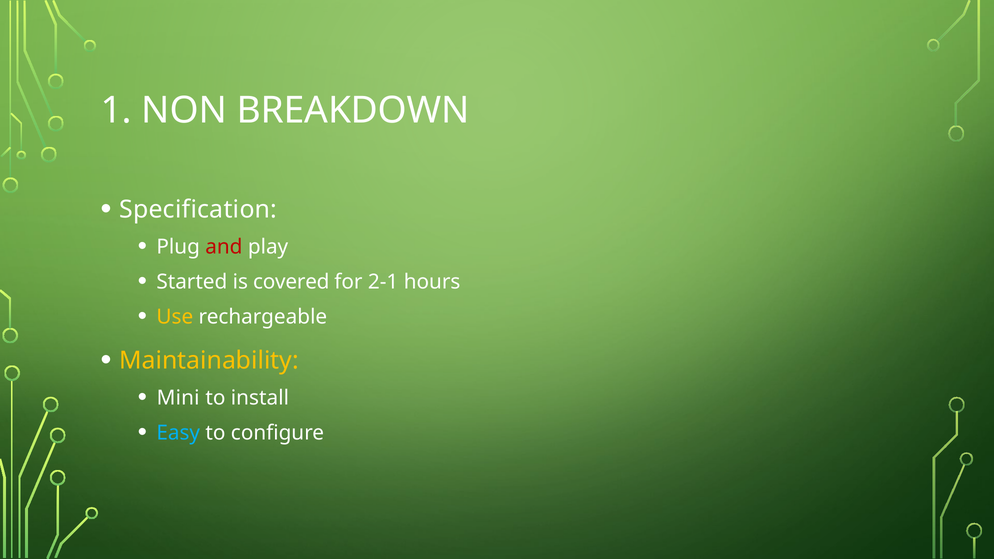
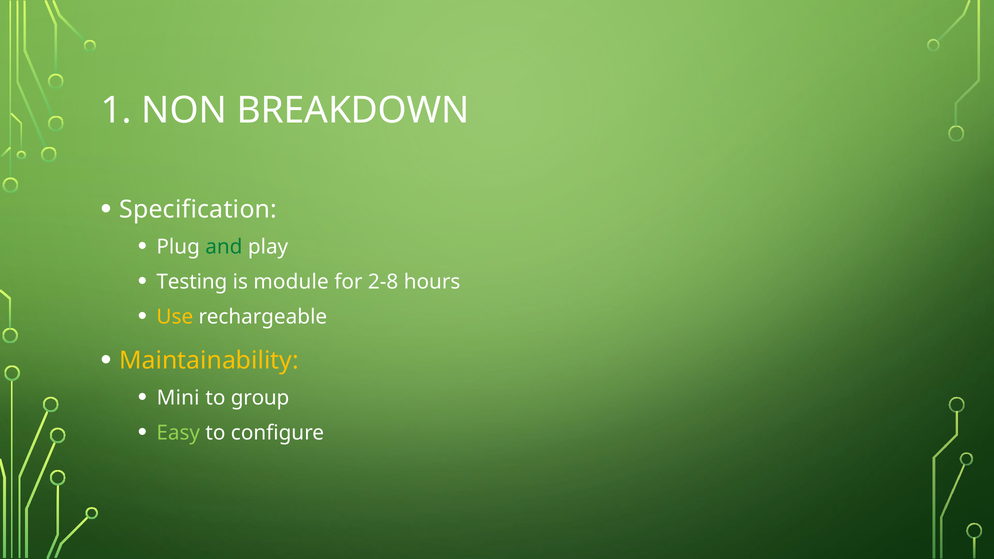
and colour: red -> green (224, 247)
Started: Started -> Testing (192, 282)
covered: covered -> module (291, 282)
2-1: 2-1 -> 2-8 (383, 282)
install: install -> group (260, 398)
Easy colour: light blue -> light green (178, 433)
